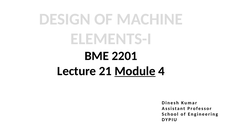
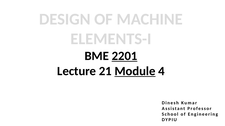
2201 underline: none -> present (125, 56)
